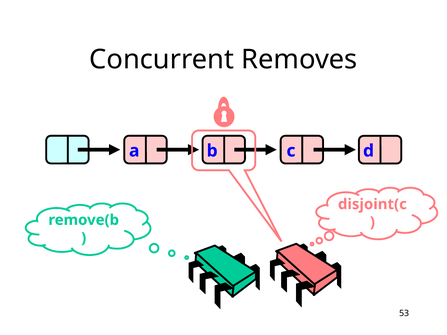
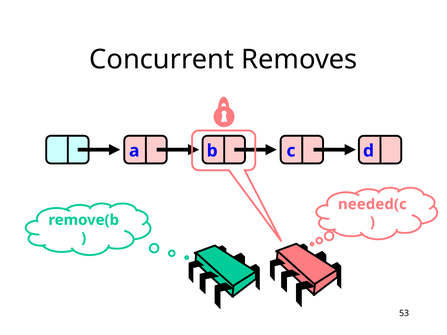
disjoint(c: disjoint(c -> needed(c (372, 204)
